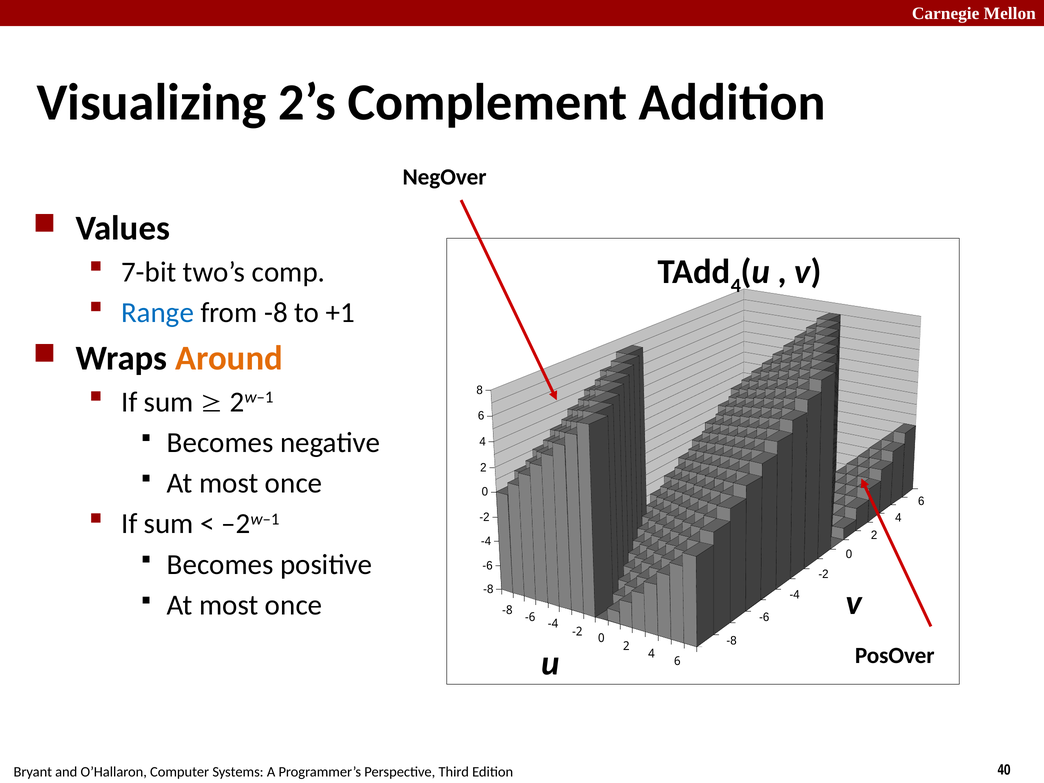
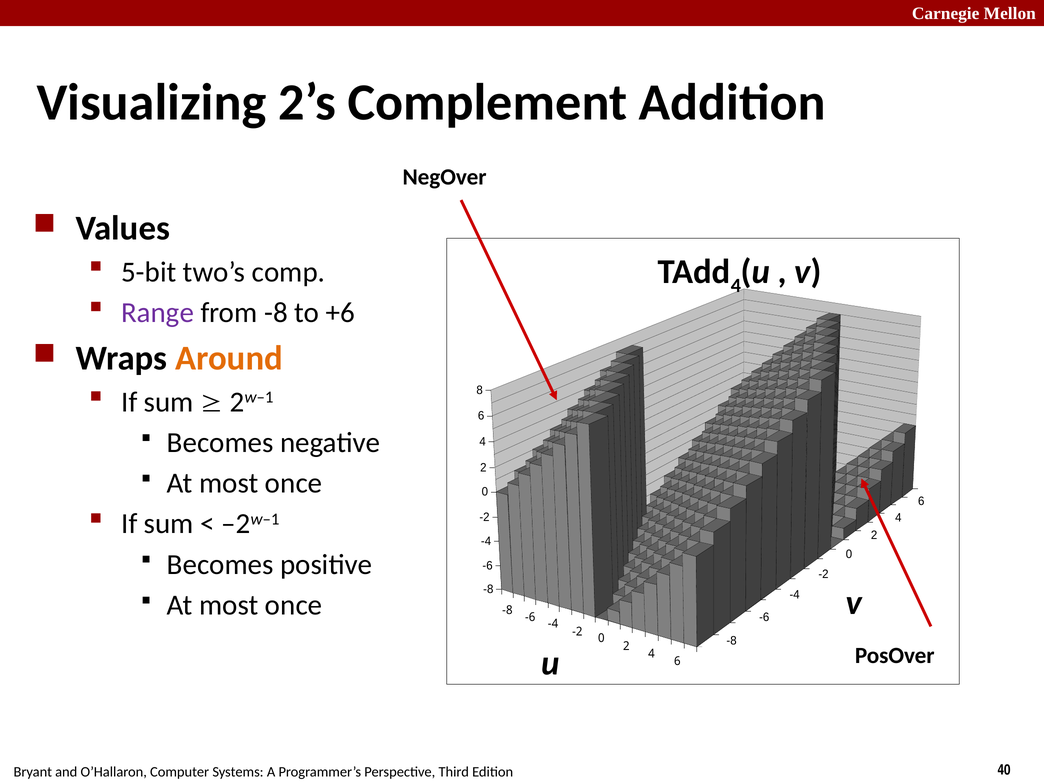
7-bit: 7-bit -> 5-bit (149, 272)
Range colour: blue -> purple (158, 313)
+1: +1 -> +6 (340, 313)
